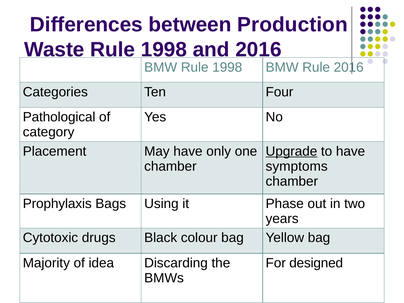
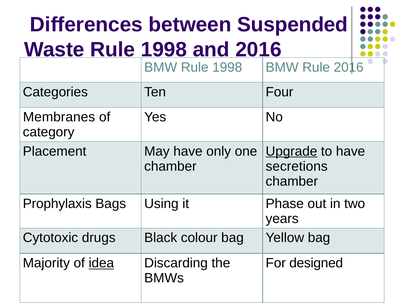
Production: Production -> Suspended (293, 25)
Pathological: Pathological -> Membranes (59, 117)
symptoms: symptoms -> secretions (297, 166)
idea underline: none -> present (101, 263)
